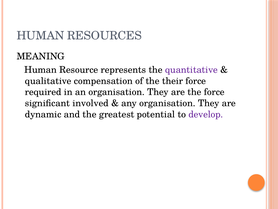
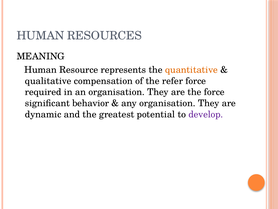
quantitative colour: purple -> orange (191, 70)
their: their -> refer (173, 81)
involved: involved -> behavior (91, 103)
